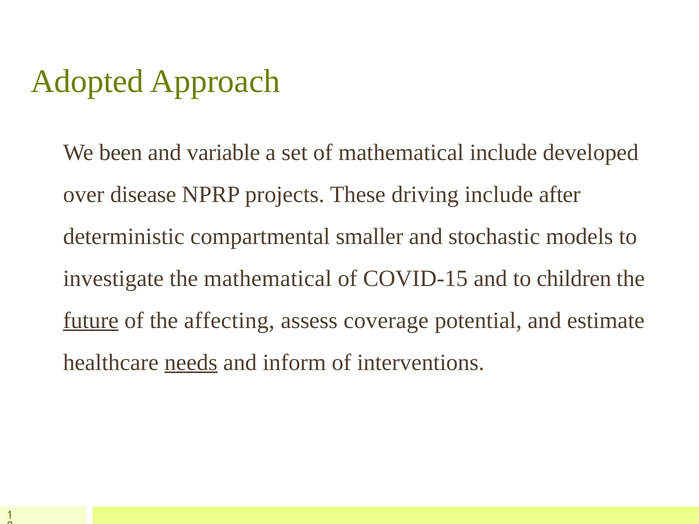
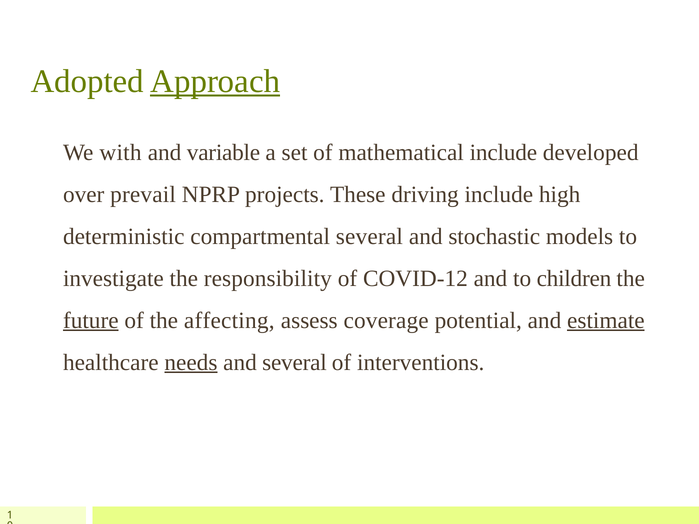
Approach underline: none -> present (215, 81)
been: been -> with (120, 153)
disease: disease -> prevail (143, 195)
after: after -> high (560, 195)
compartmental smaller: smaller -> several (369, 237)
the mathematical: mathematical -> responsibility (268, 279)
COVID-15: COVID-15 -> COVID-12 (415, 279)
estimate underline: none -> present (606, 321)
and inform: inform -> several (294, 363)
